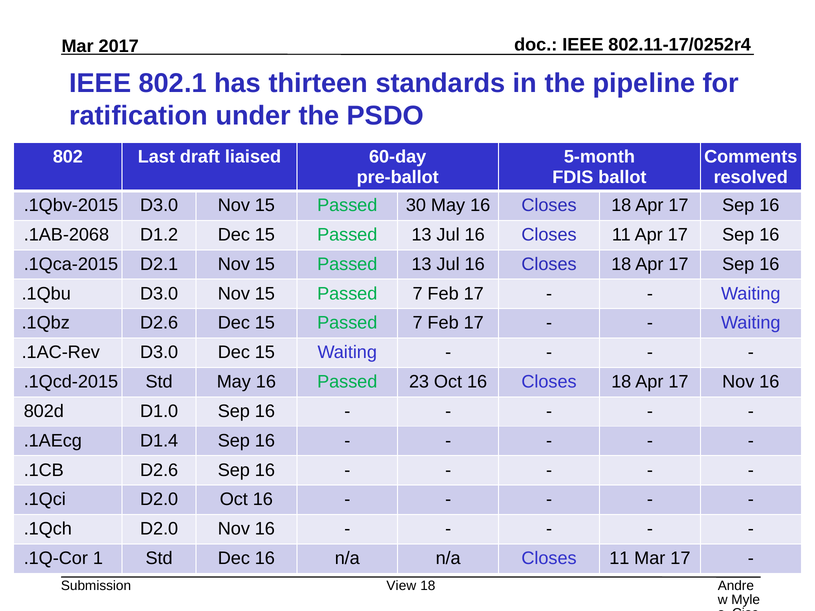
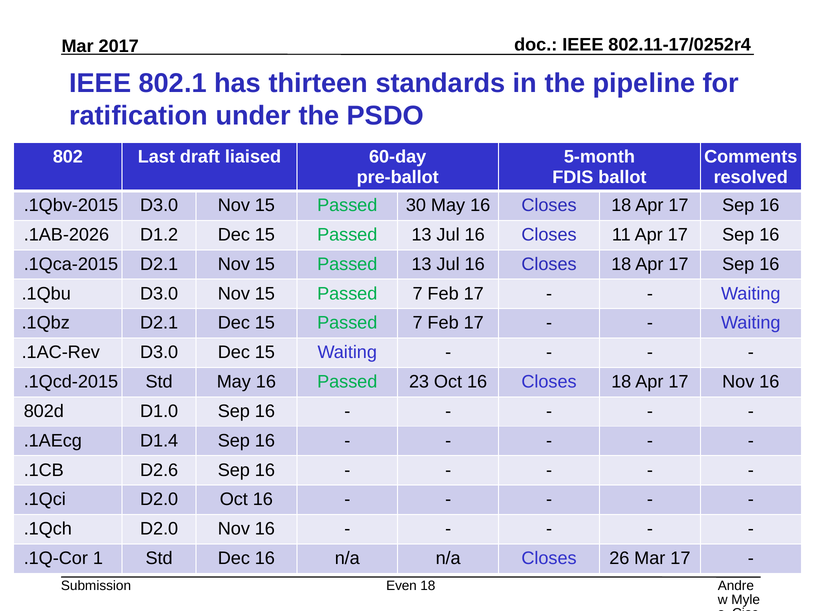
.1AB-2068: .1AB-2068 -> .1AB-2026 (66, 235)
.1Qbz D2.6: D2.6 -> D2.1 (159, 323)
n/a Closes 11: 11 -> 26 (619, 559)
View: View -> Even (401, 586)
